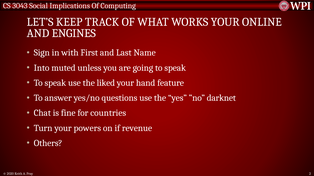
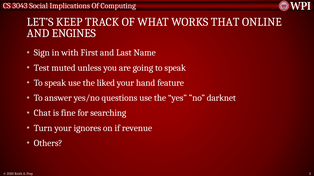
WORKS YOUR: YOUR -> THAT (225, 22)
Into: Into -> Test (42, 68)
countries: countries -> searching (108, 113)
powers: powers -> ignores (87, 128)
